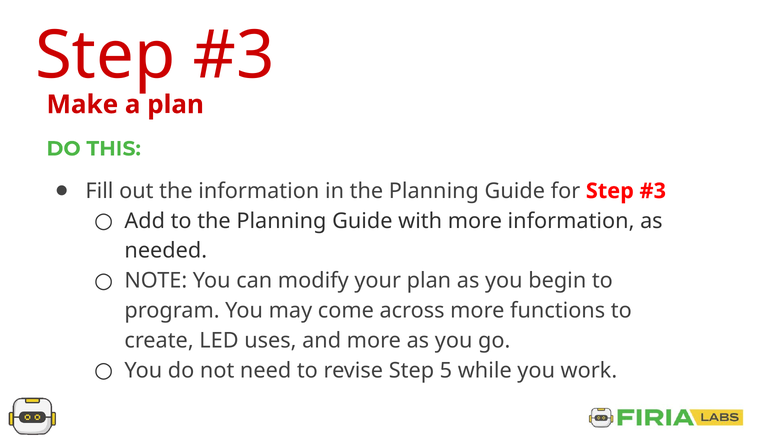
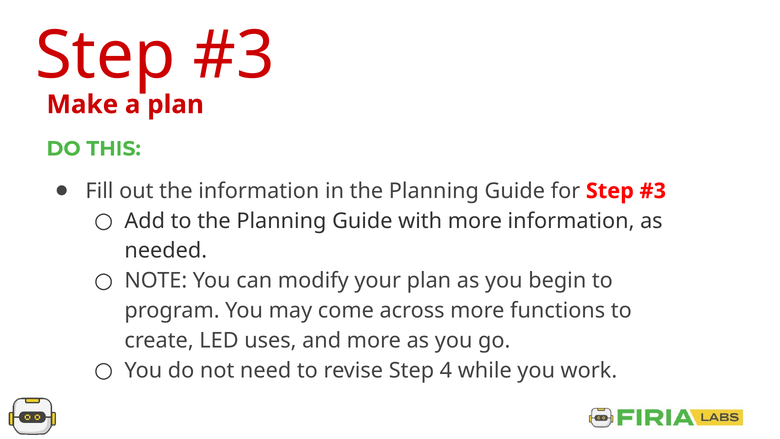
5: 5 -> 4 (446, 370)
